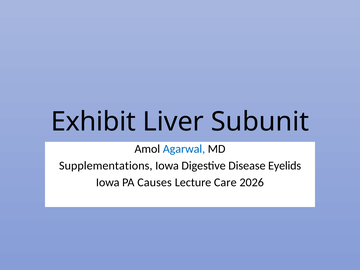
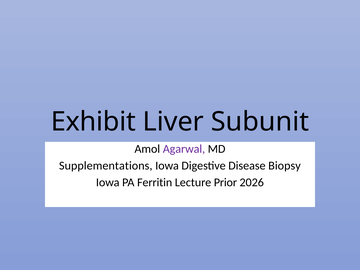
Agarwal colour: blue -> purple (184, 149)
Eyelids: Eyelids -> Biopsy (285, 166)
Causes: Causes -> Ferritin (155, 182)
Care: Care -> Prior (225, 182)
